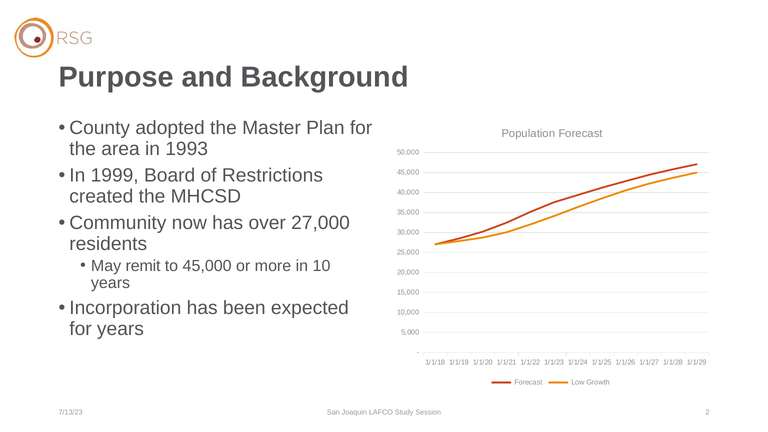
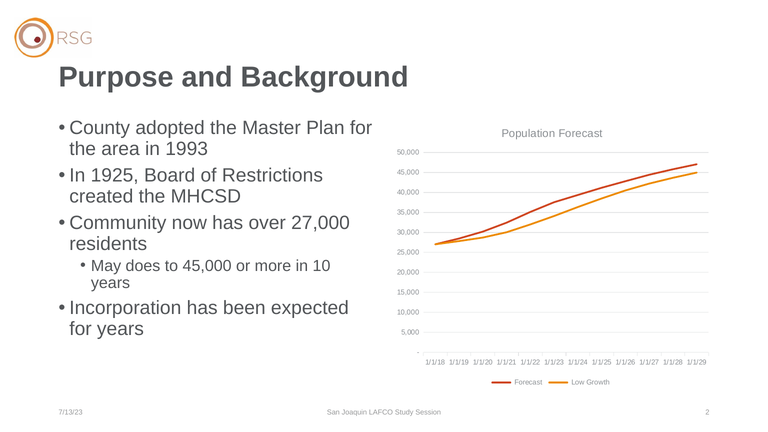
1999: 1999 -> 1925 (115, 176)
remit: remit -> does (143, 266)
